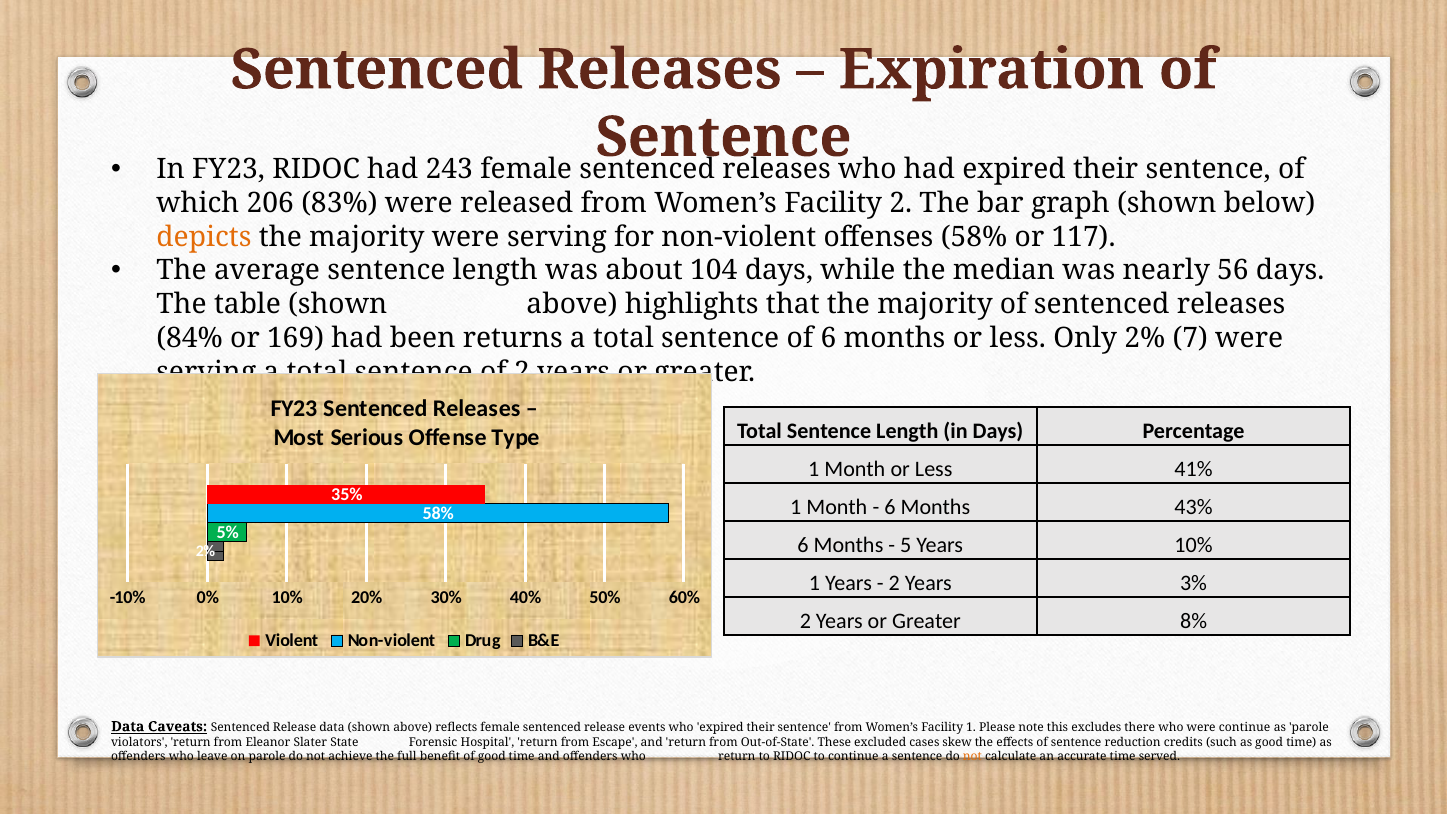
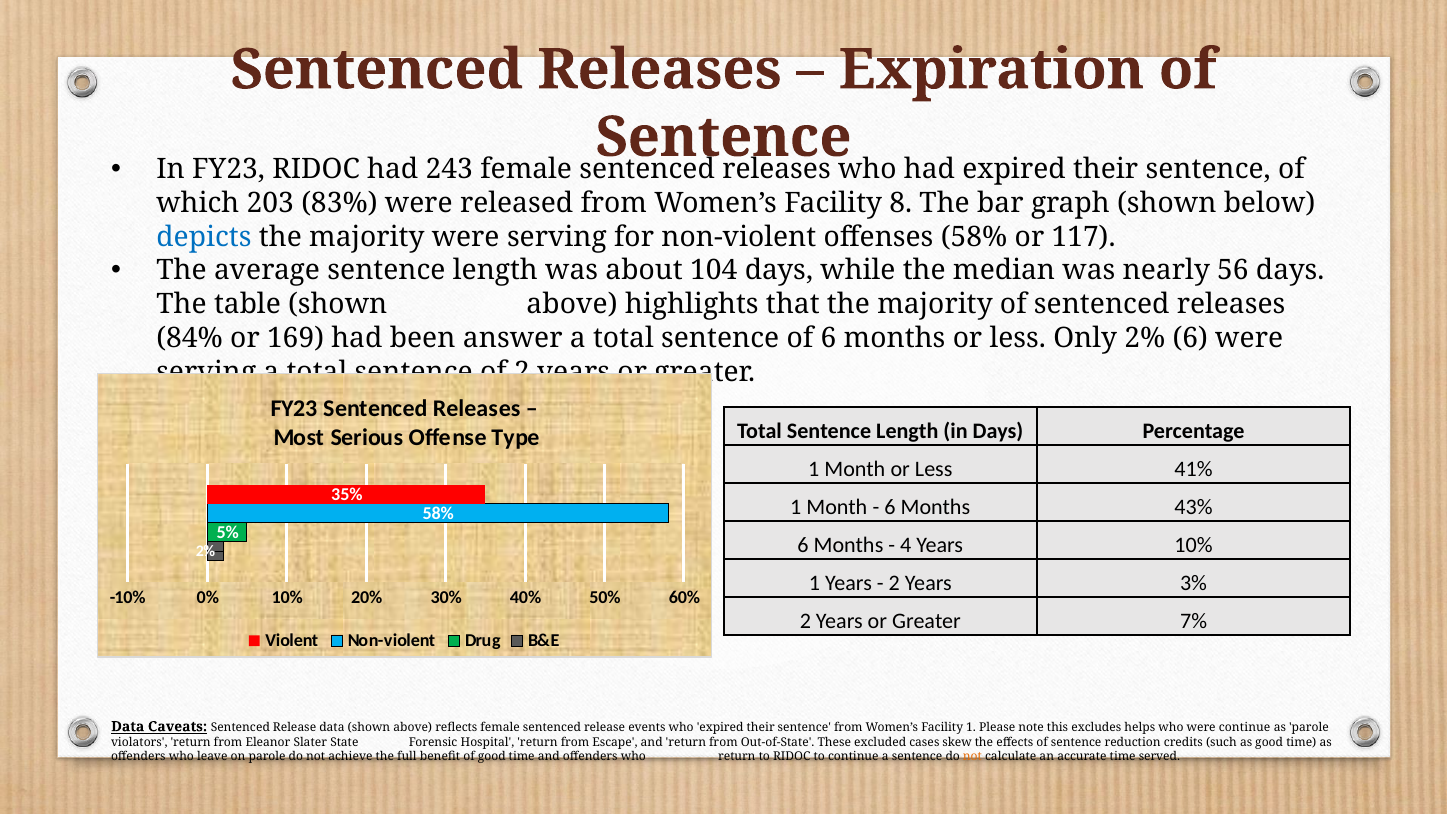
206: 206 -> 203 (270, 203)
Facility 2: 2 -> 8 (901, 203)
depicts colour: orange -> blue (204, 237)
returns: returns -> answer (513, 338)
2% 7: 7 -> 6 (1190, 338)
5: 5 -> 4 (906, 545)
8%: 8% -> 7% (1194, 621)
there: there -> helps (1140, 727)
